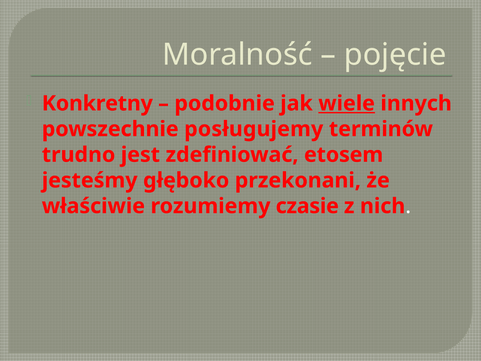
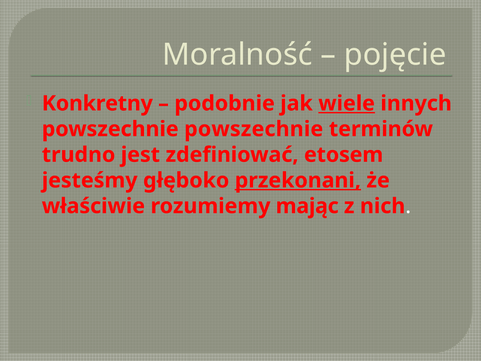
powszechnie posługujemy: posługujemy -> powszechnie (254, 129)
przekonani underline: none -> present (298, 180)
czasie: czasie -> mając (307, 206)
